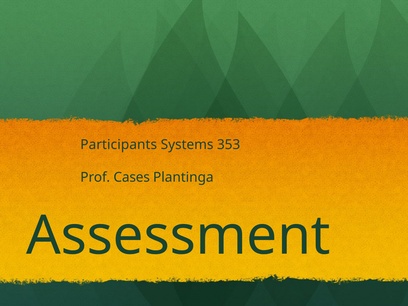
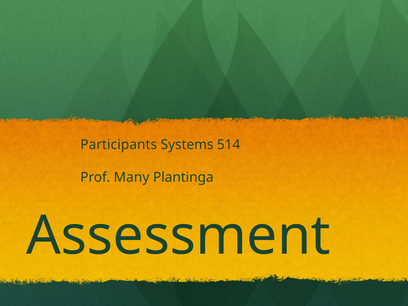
353: 353 -> 514 (229, 145)
Cases: Cases -> Many (132, 177)
